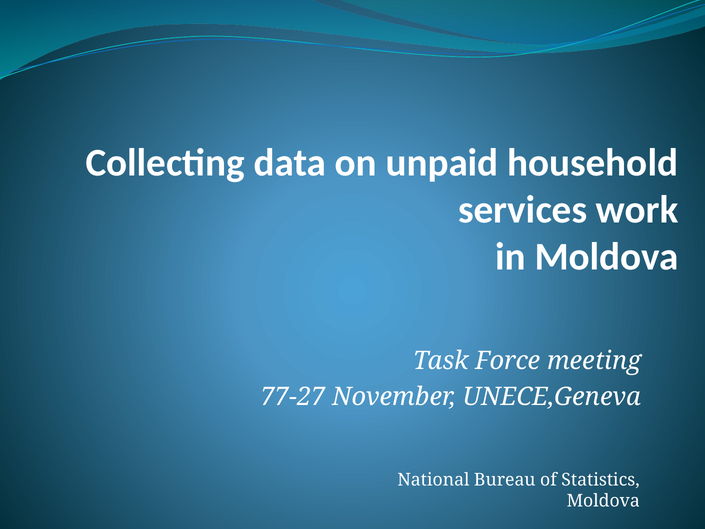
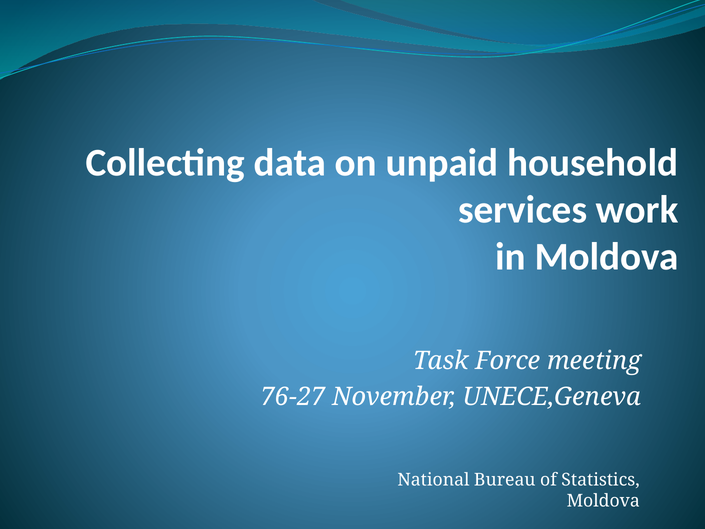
77-27: 77-27 -> 76-27 (293, 397)
